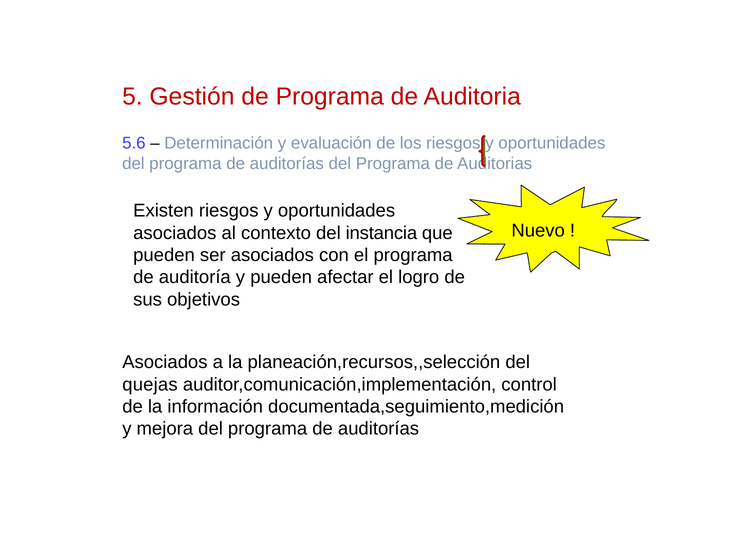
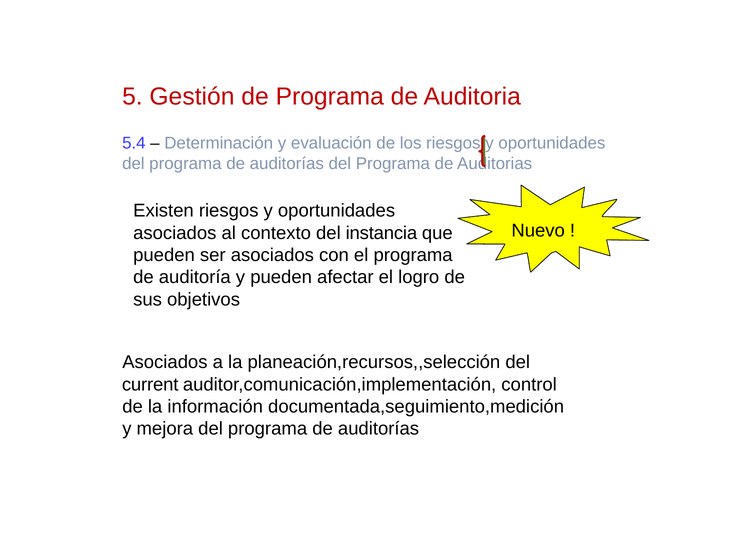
5.6: 5.6 -> 5.4 (134, 143)
quejas: quejas -> current (150, 384)
